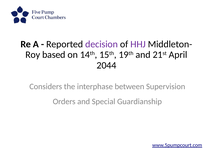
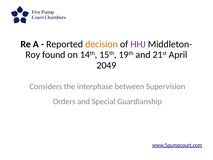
decision colour: purple -> orange (102, 44)
based: based -> found (54, 55)
2044: 2044 -> 2049 (106, 65)
